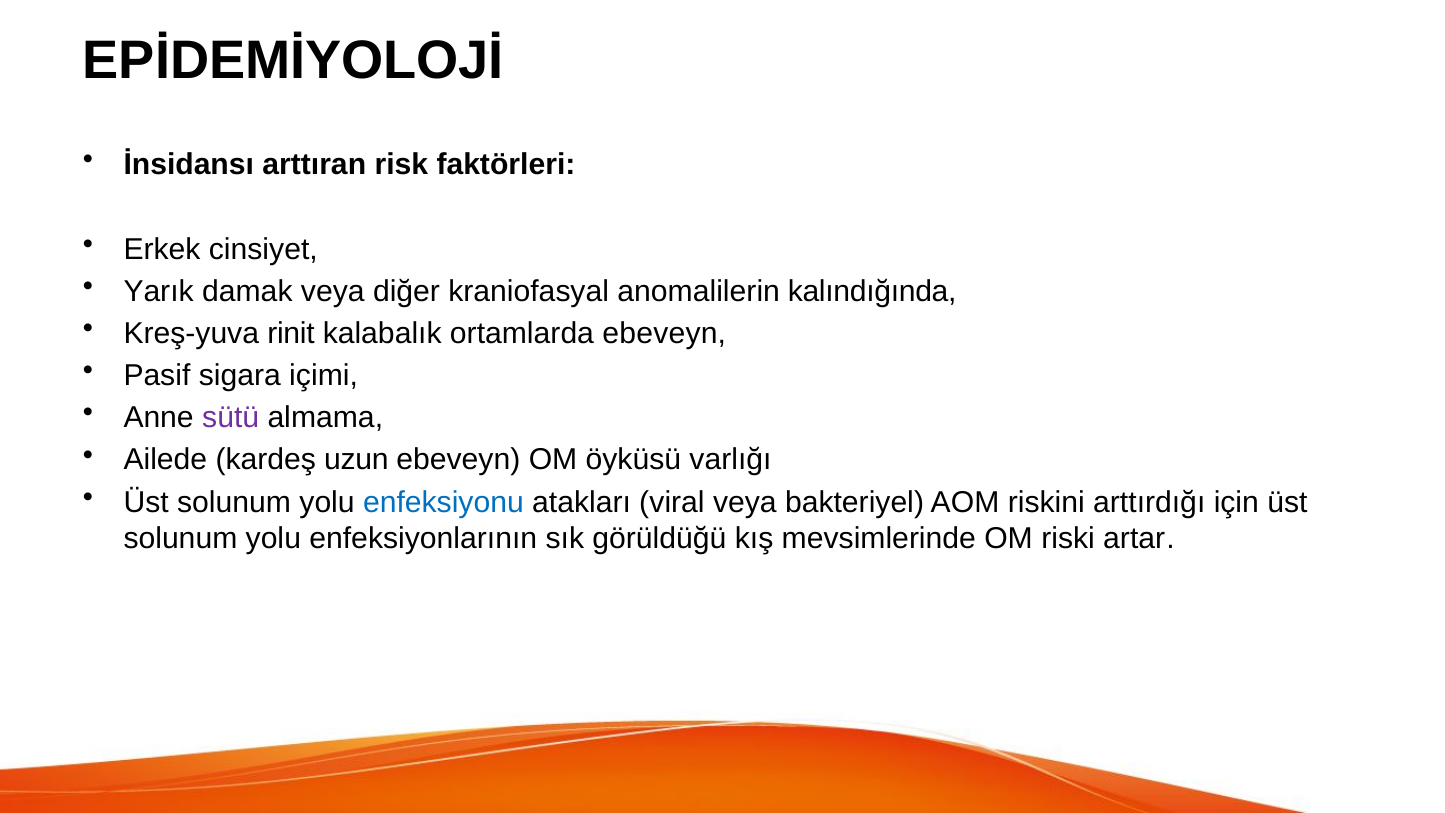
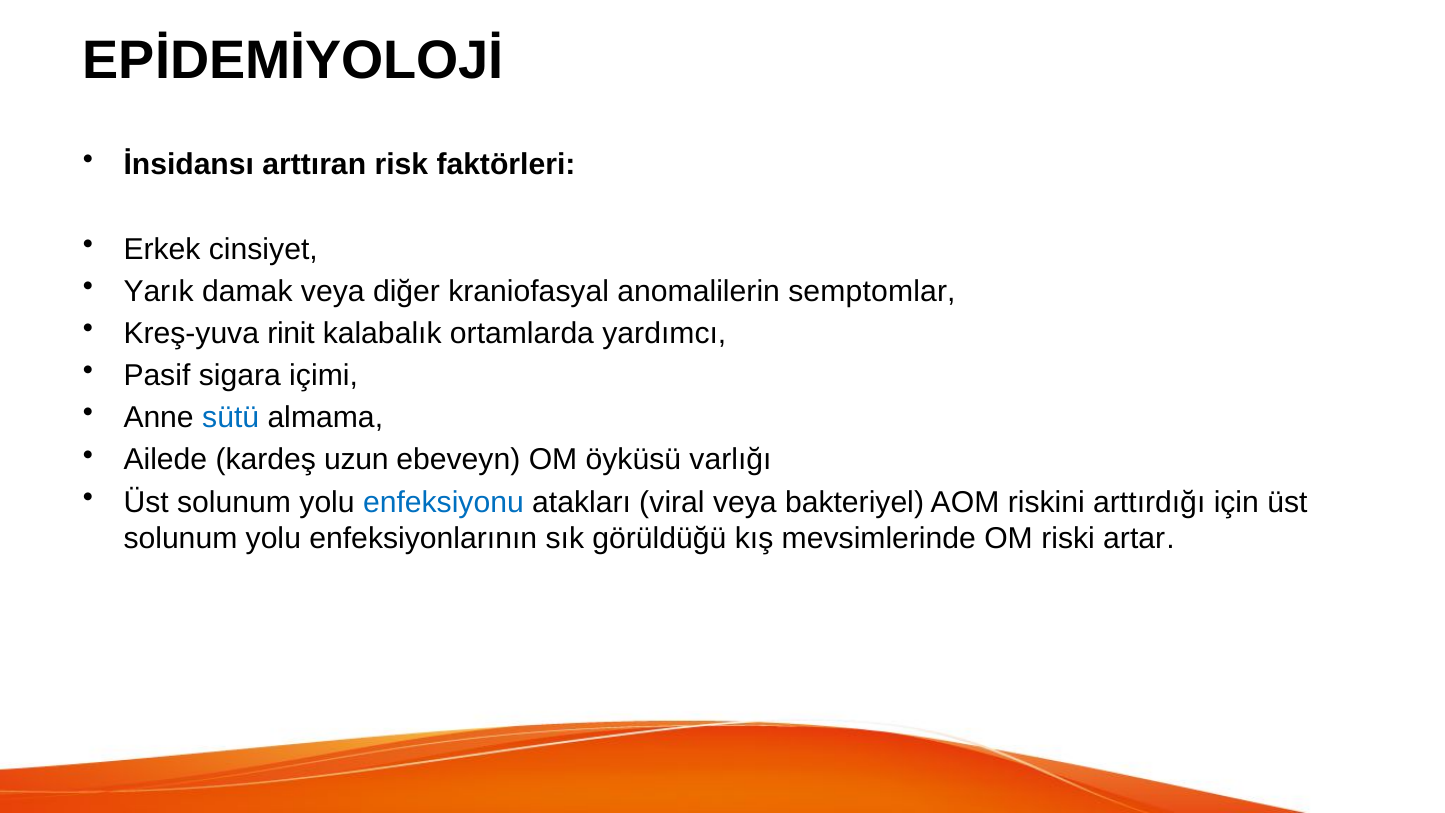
kalındığında: kalındığında -> semptomlar (872, 291)
ortamlarda ebeveyn: ebeveyn -> yardımcı (664, 333)
sütü colour: purple -> blue (231, 418)
